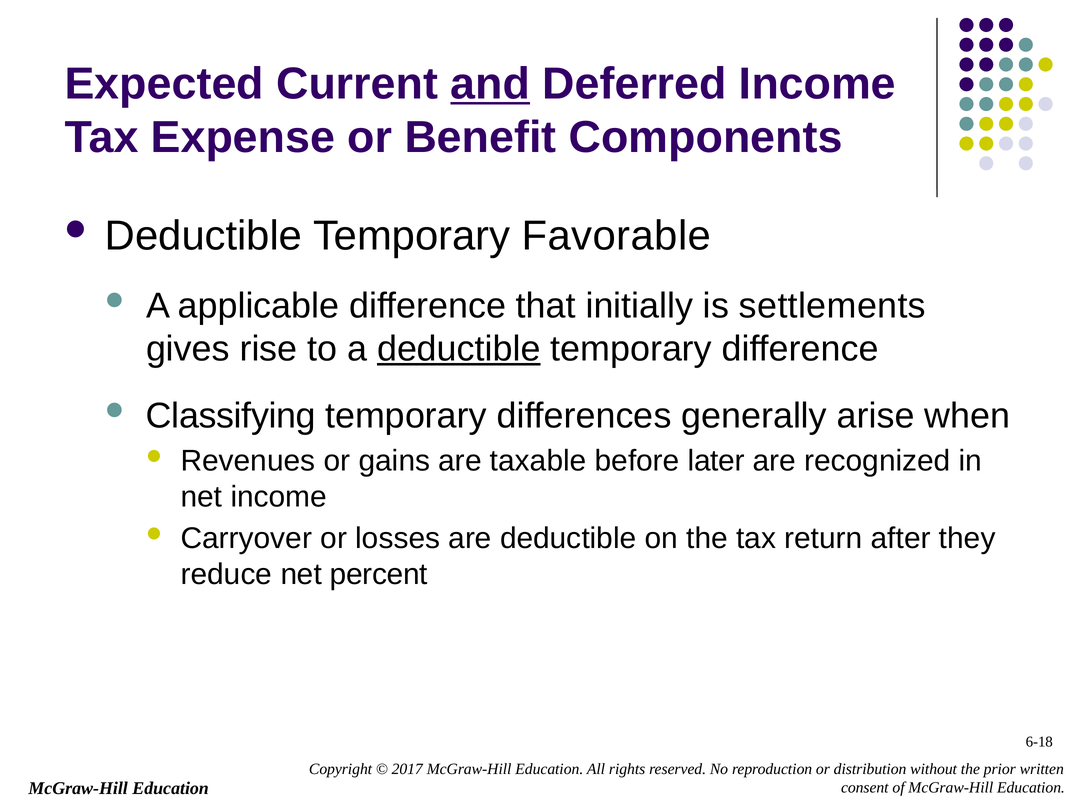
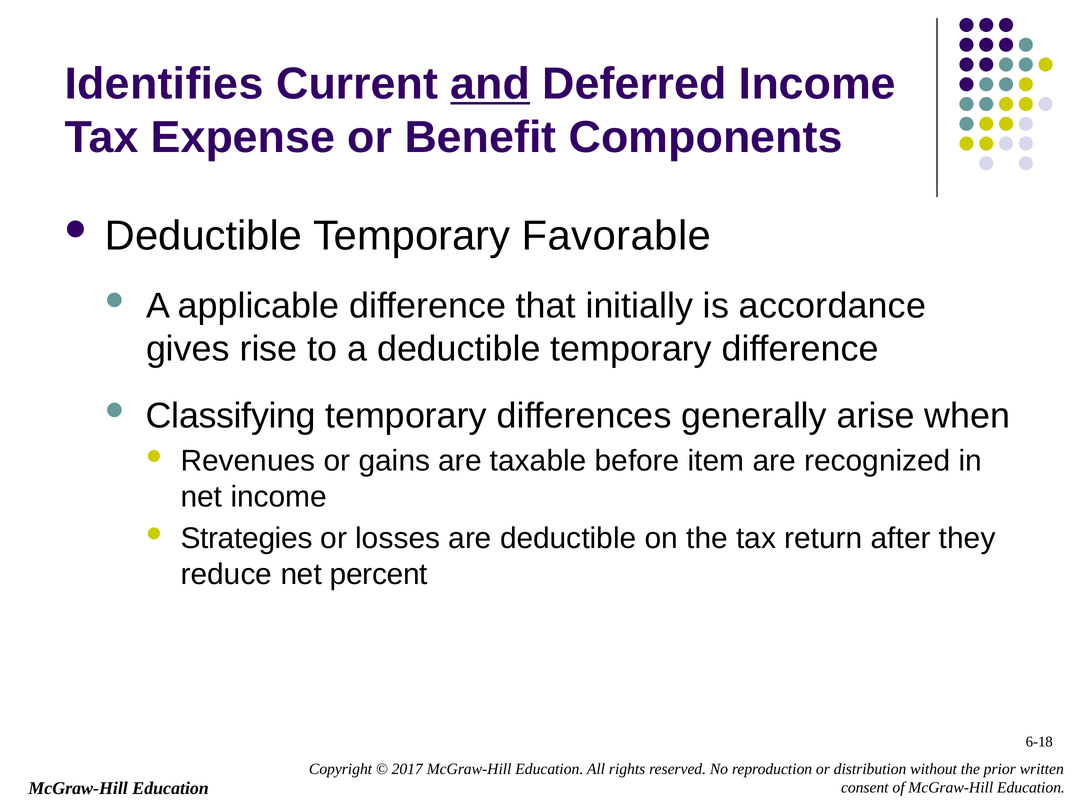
Expected: Expected -> Identifies (164, 84)
settlements: settlements -> accordance (832, 306)
deductible underline: present -> none (459, 349)
later: later -> item (716, 461)
Carryover: Carryover -> Strategies (247, 539)
